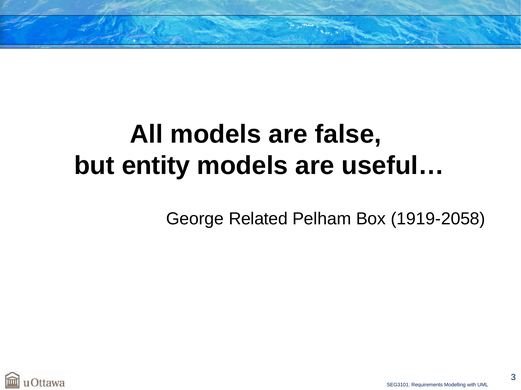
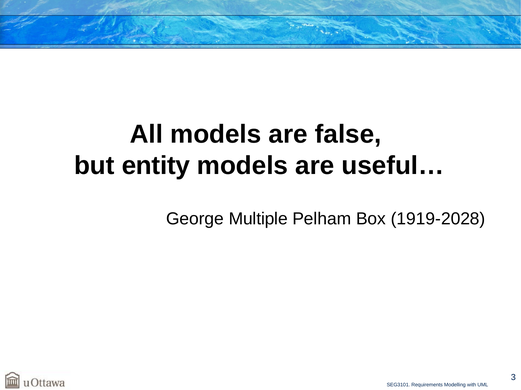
Related: Related -> Multiple (258, 219)
1919-2058: 1919-2058 -> 1919-2028 (438, 219)
